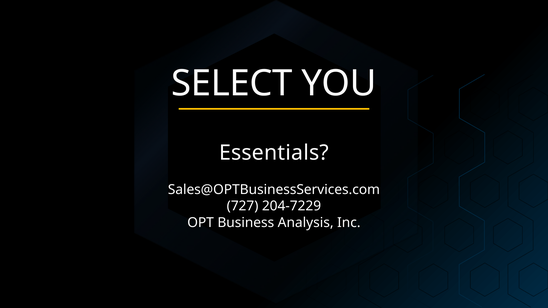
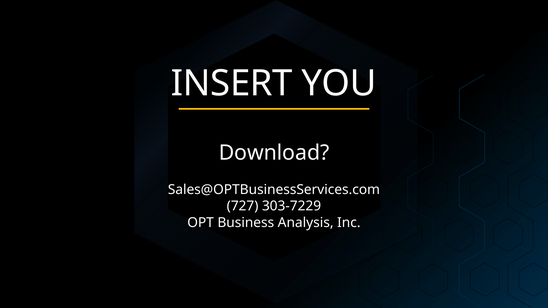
SELECT: SELECT -> INSERT (232, 83)
Essentials: Essentials -> Download (274, 153)
204-7229: 204-7229 -> 303-7229 (292, 206)
